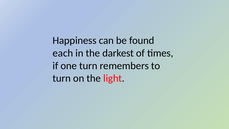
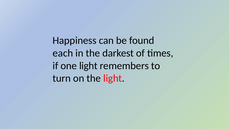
one turn: turn -> light (88, 66)
